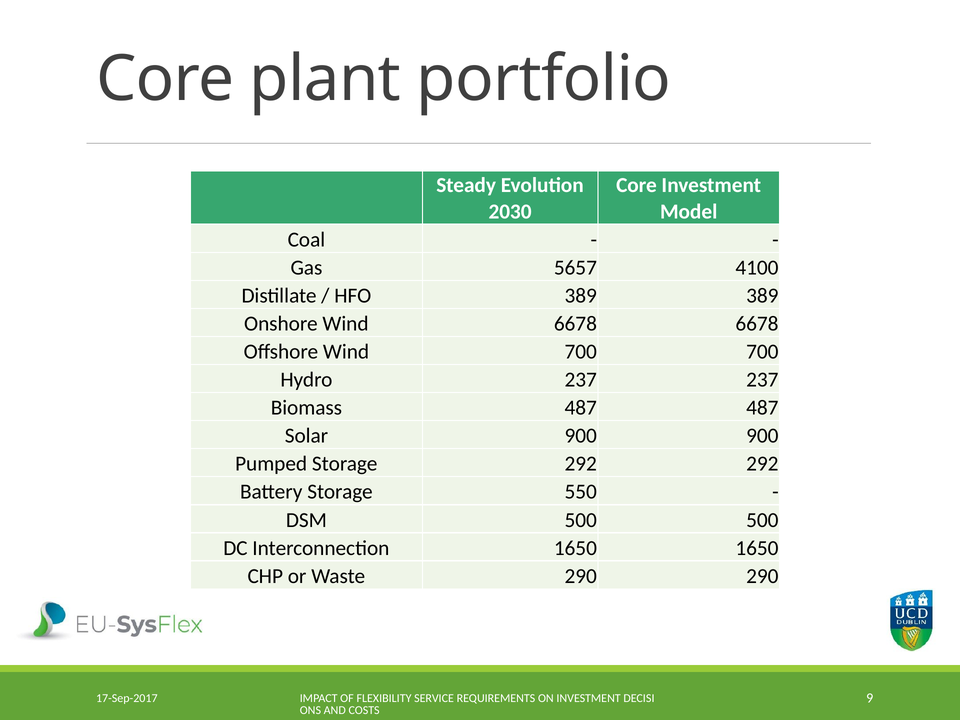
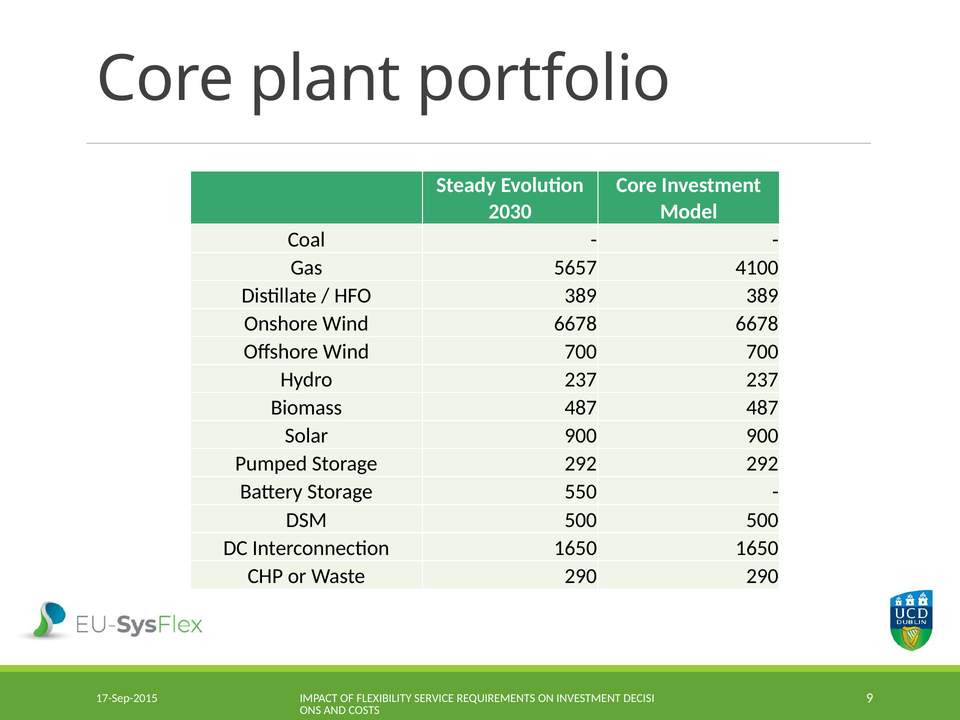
17-Sep-2017: 17-Sep-2017 -> 17-Sep-2015 (127, 698)
